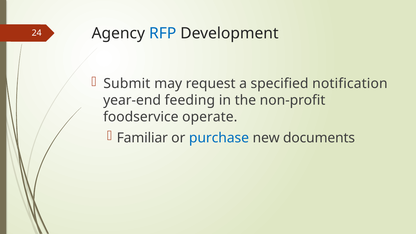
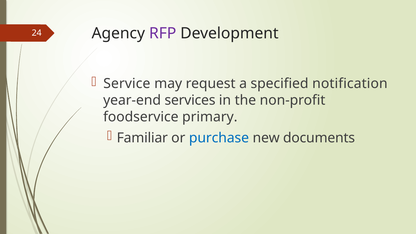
RFP colour: blue -> purple (163, 33)
Submit: Submit -> Service (127, 84)
feeding: feeding -> services (190, 100)
operate: operate -> primary (210, 117)
